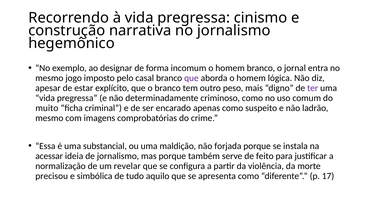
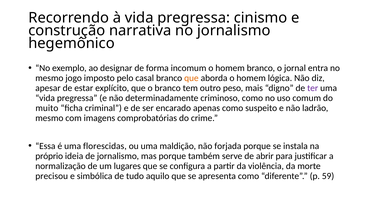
que colour: purple -> orange (191, 78)
substancial: substancial -> florescidas (105, 146)
acessar: acessar -> próprio (49, 156)
feito: feito -> abrir (265, 156)
revelar: revelar -> lugares (127, 166)
17: 17 -> 59 (328, 176)
